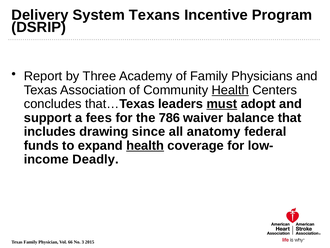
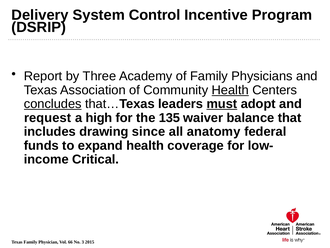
Texans: Texans -> Control (155, 15)
concludes underline: none -> present (53, 104)
support: support -> request (48, 118)
fees: fees -> high (99, 118)
786: 786 -> 135 (169, 118)
health underline: present -> none (145, 145)
Deadly: Deadly -> Critical (96, 159)
